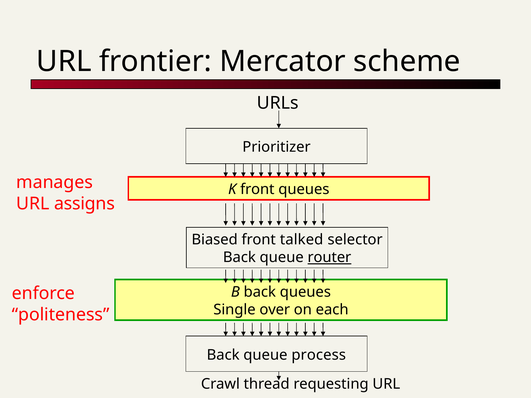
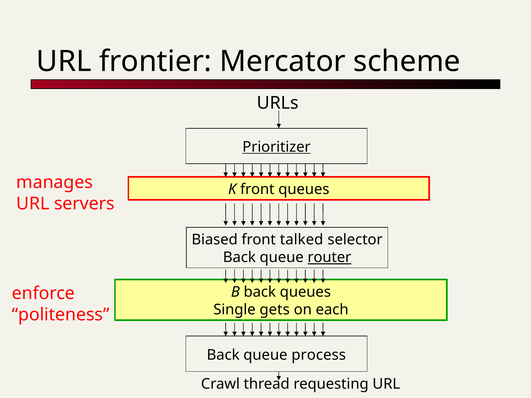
Prioritizer underline: none -> present (277, 147)
assigns: assigns -> servers (84, 204)
over: over -> gets (275, 310)
